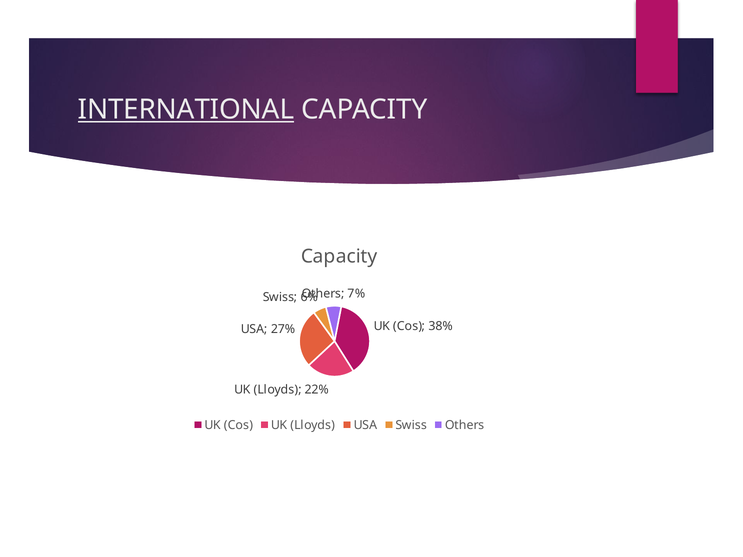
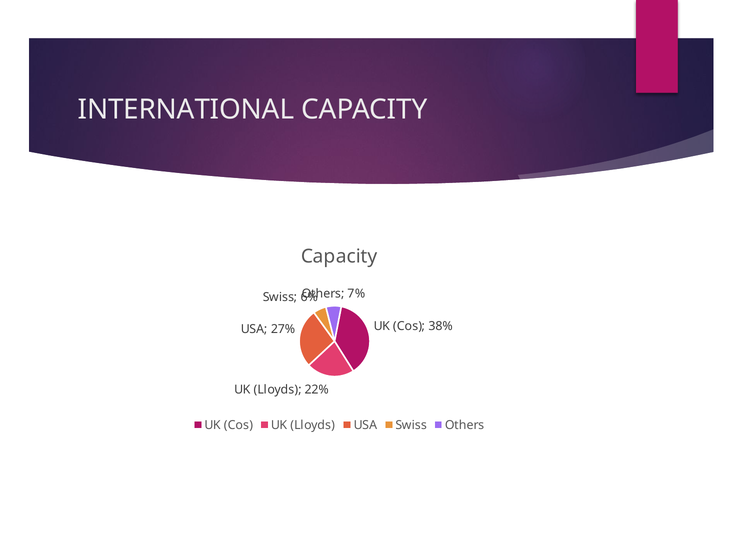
INTERNATIONAL underline: present -> none (186, 110)
